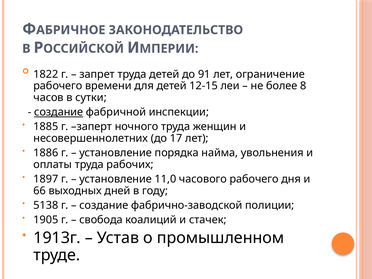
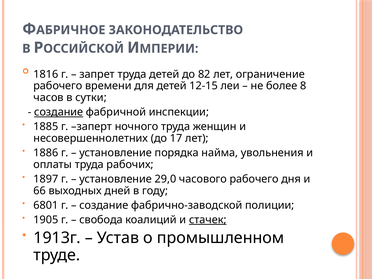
1822: 1822 -> 1816 (46, 74)
91: 91 -> 82 (204, 74)
11,0: 11,0 -> 29,0 (165, 179)
5138: 5138 -> 6801 (46, 205)
стачек underline: none -> present (208, 220)
